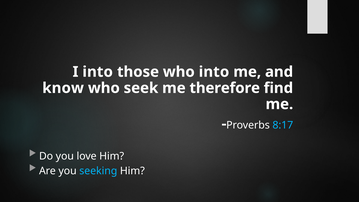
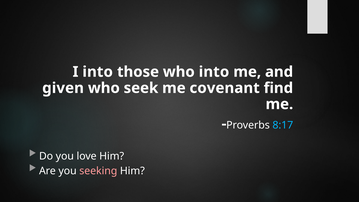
know: know -> given (63, 88)
therefore: therefore -> covenant (225, 88)
seeking colour: light blue -> pink (98, 171)
